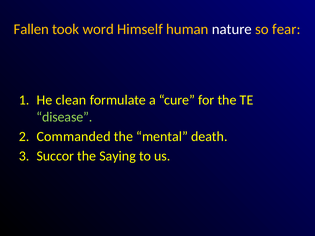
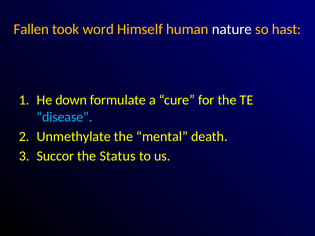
fear: fear -> hast (287, 29)
clean: clean -> down (71, 100)
disease colour: light green -> light blue (64, 117)
Commanded: Commanded -> Unmethylate (74, 137)
Saying: Saying -> Status (118, 156)
